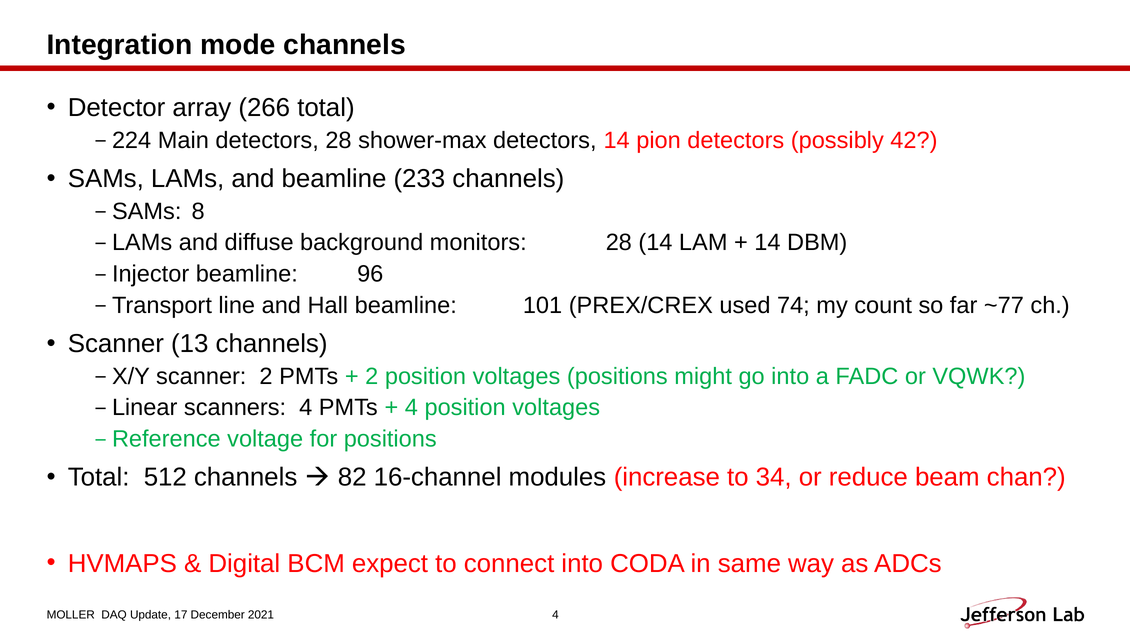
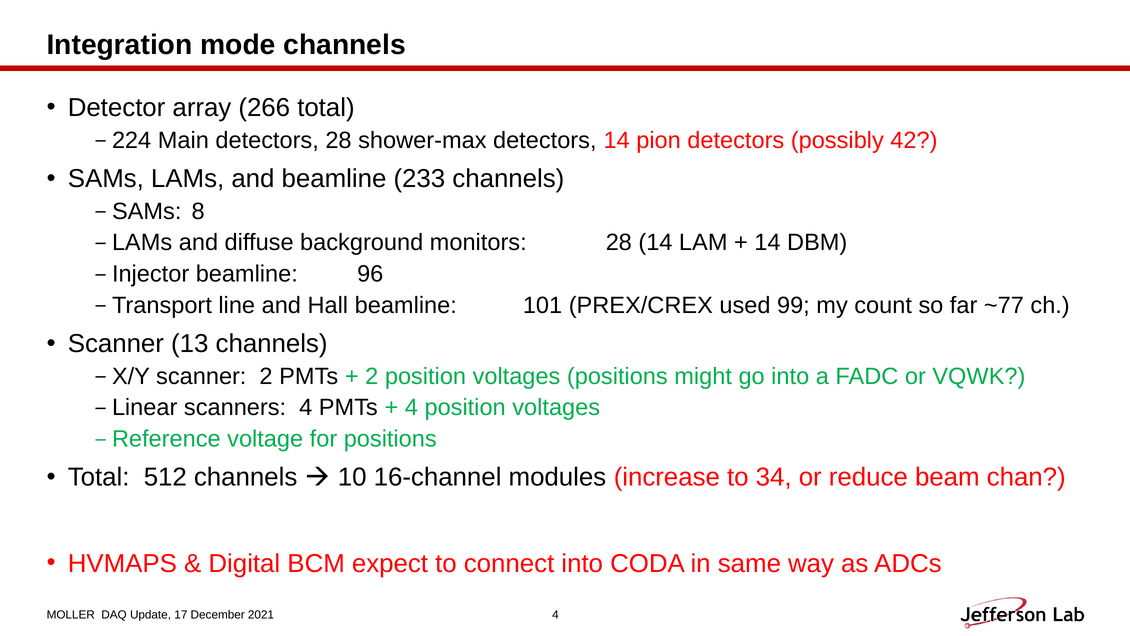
74: 74 -> 99 (793, 305)
82: 82 -> 10 (352, 477)
